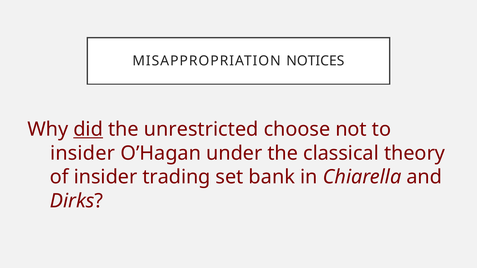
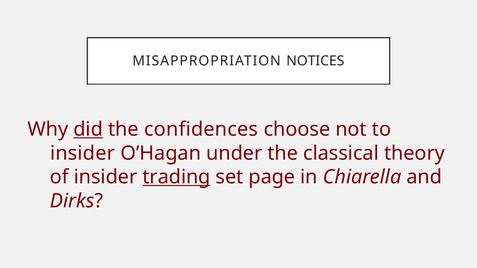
unrestricted: unrestricted -> confidences (201, 130)
trading underline: none -> present (177, 177)
bank: bank -> page (272, 177)
